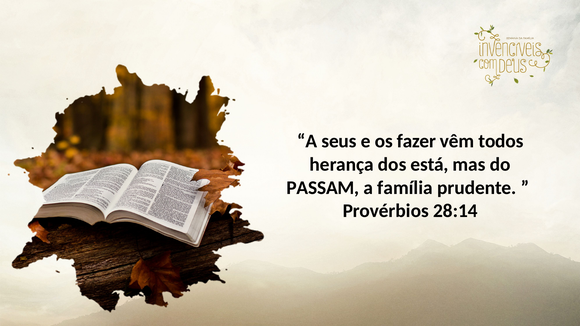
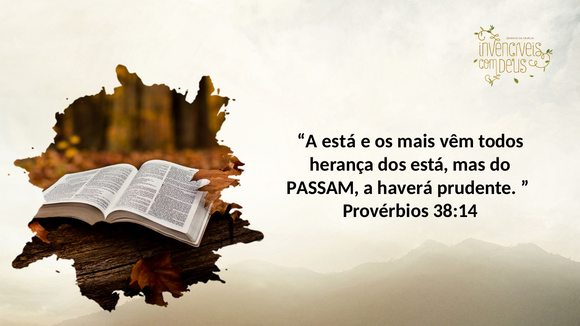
A seus: seus -> está (339, 141)
fazer: fazer -> mais (416, 141)
família: família -> haverá (405, 188)
28:14: 28:14 -> 38:14 (455, 211)
